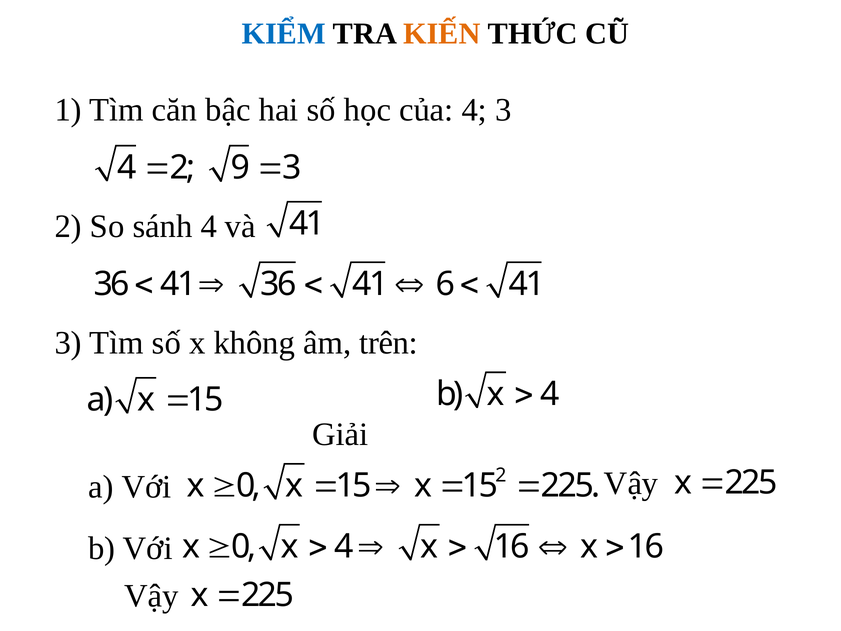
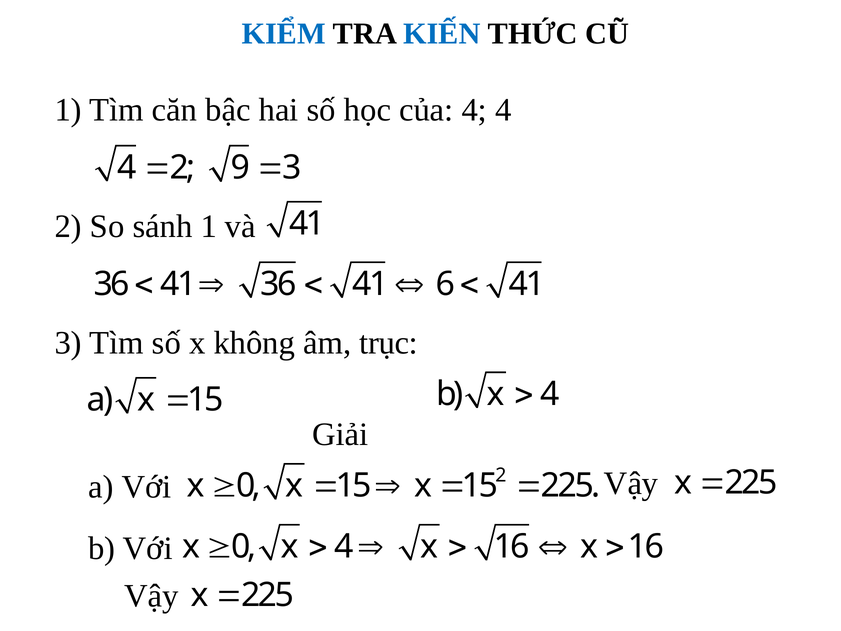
KIẾN colour: orange -> blue (442, 34)
4 3: 3 -> 4 (503, 110)
sánh 4: 4 -> 1 (209, 226)
trên: trên -> trục (389, 343)
